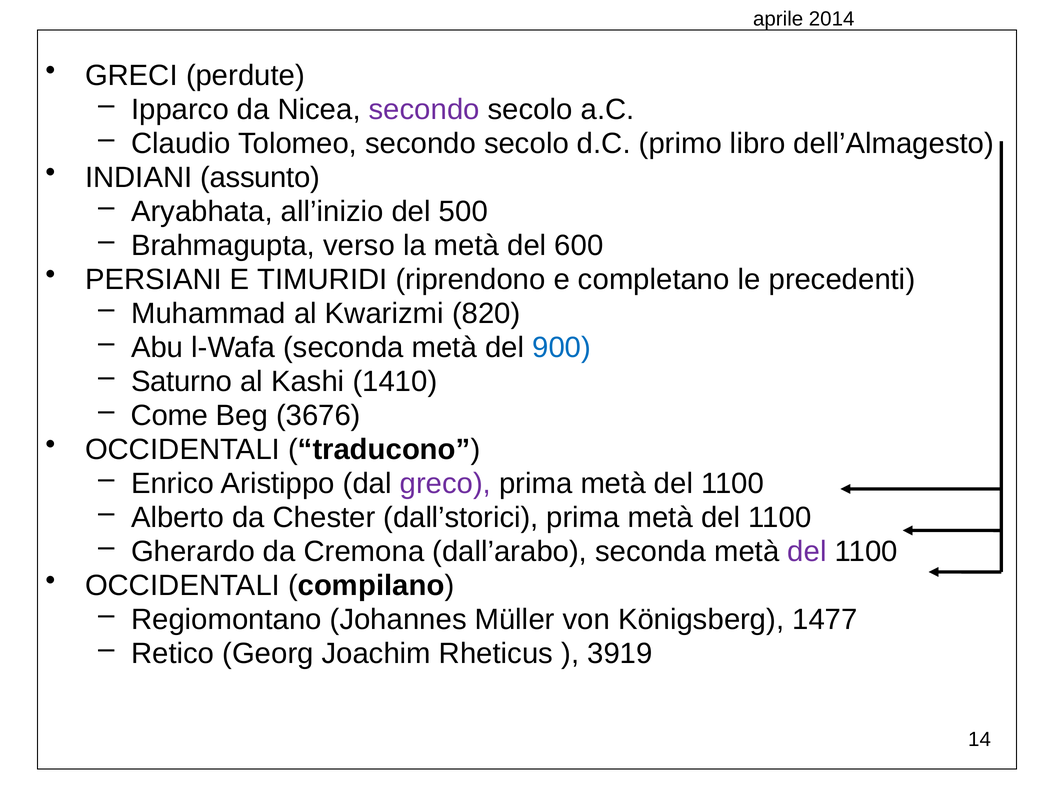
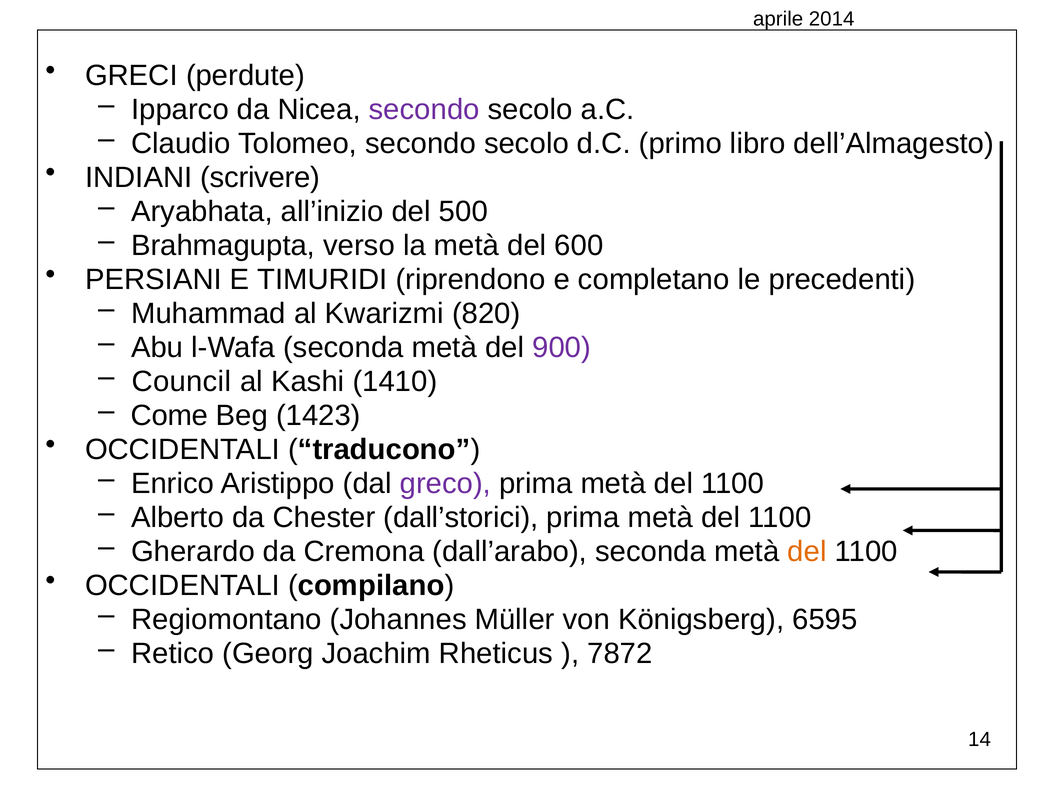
assunto: assunto -> scrivere (260, 177)
900 colour: blue -> purple (562, 347)
Saturno: Saturno -> Council (181, 381)
3676: 3676 -> 1423 (318, 415)
del colour: purple -> orange (807, 551)
1477: 1477 -> 6595 (825, 619)
3919: 3919 -> 7872 (620, 653)
